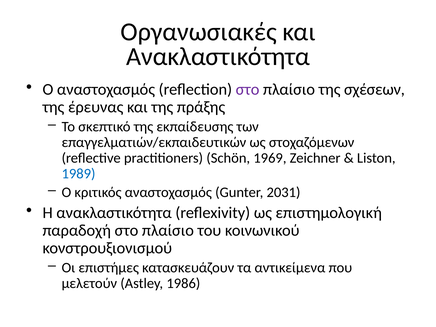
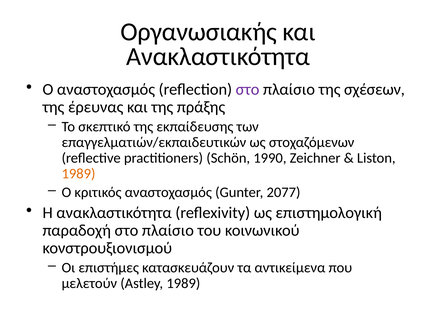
Οργανωσιακές: Οργανωσιακές -> Οργανωσιακής (199, 32)
1969: 1969 -> 1990 (270, 158)
1989 colour: blue -> orange (79, 174)
2031: 2031 -> 2077 (283, 192)
Astley 1986: 1986 -> 1989 (183, 283)
